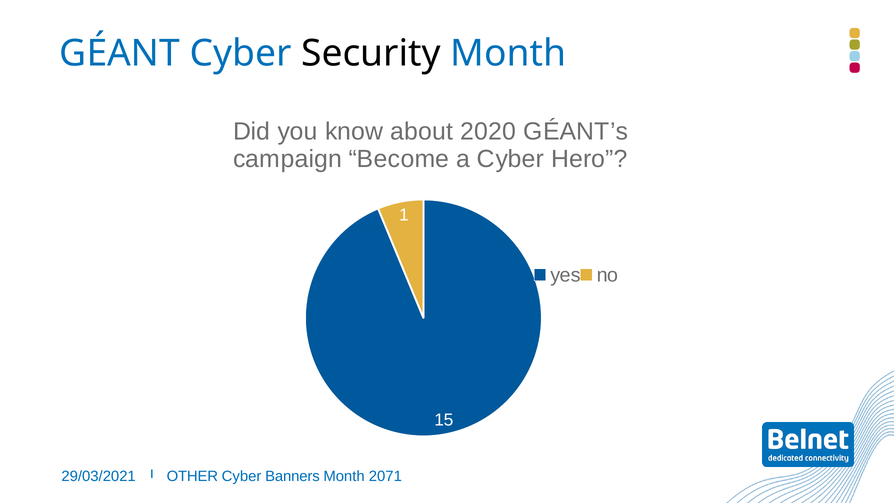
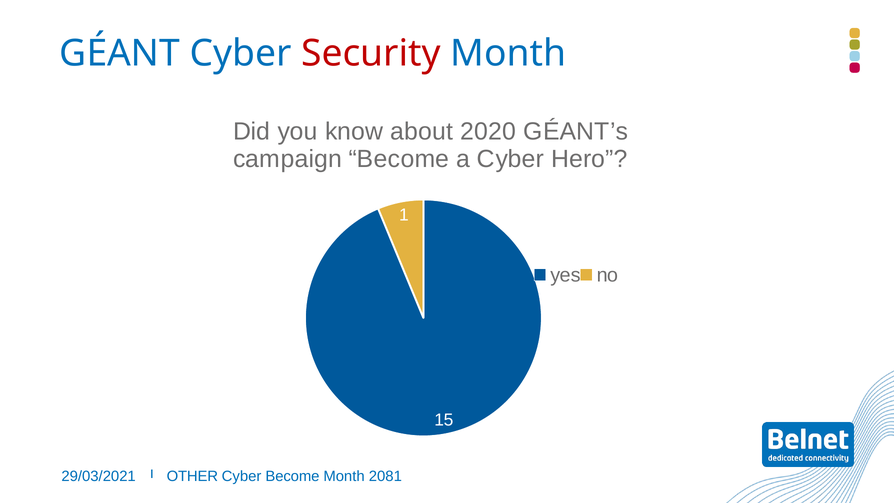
Security colour: black -> red (371, 53)
Cyber Banners: Banners -> Become (292, 476)
2071: 2071 -> 2081 (385, 476)
